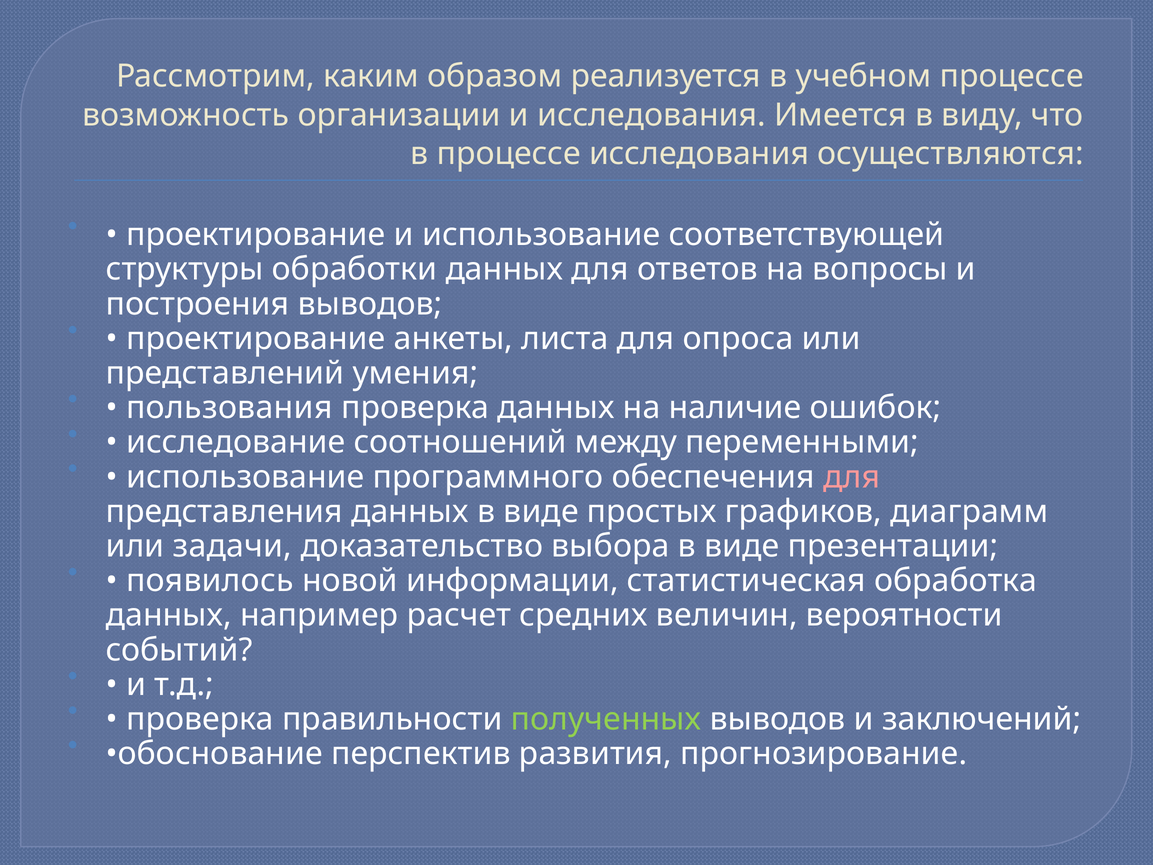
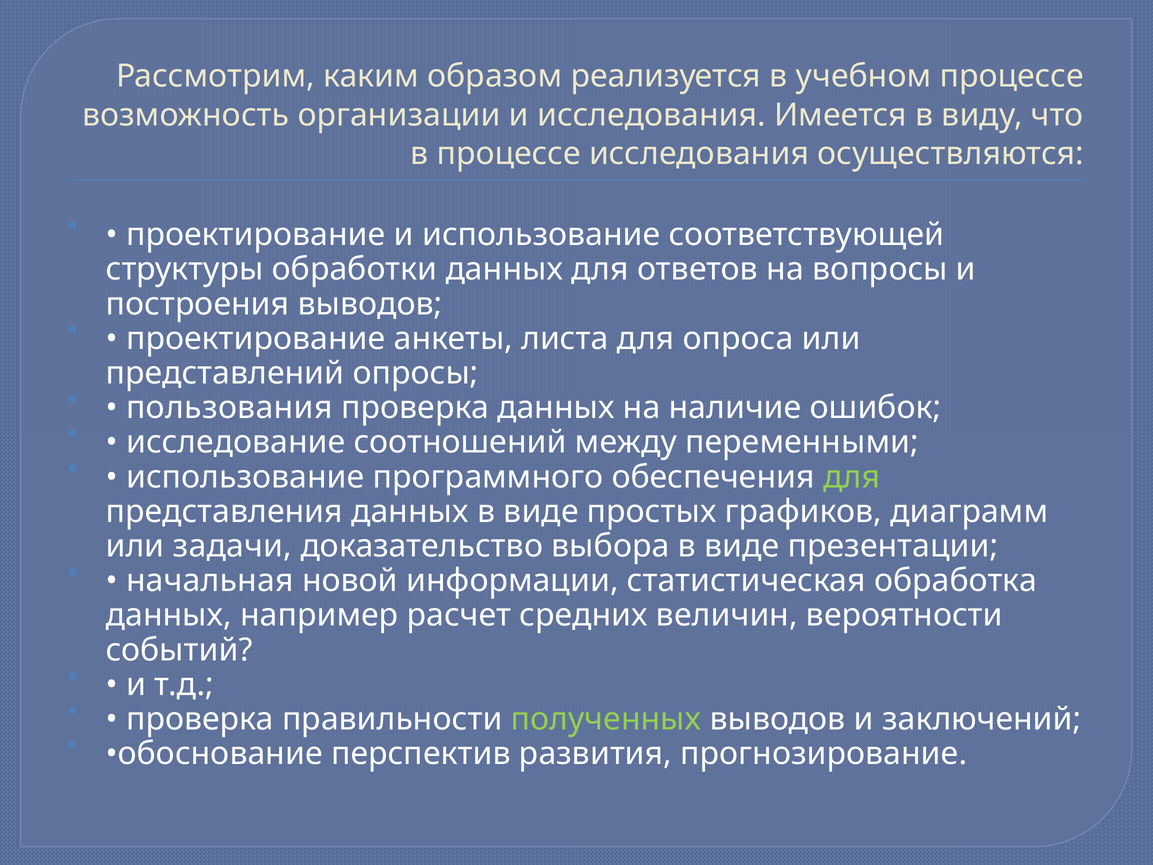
умения: умения -> опросы (416, 373)
для colour: pink -> light green (852, 477)
появилось: появилось -> начальная (210, 581)
